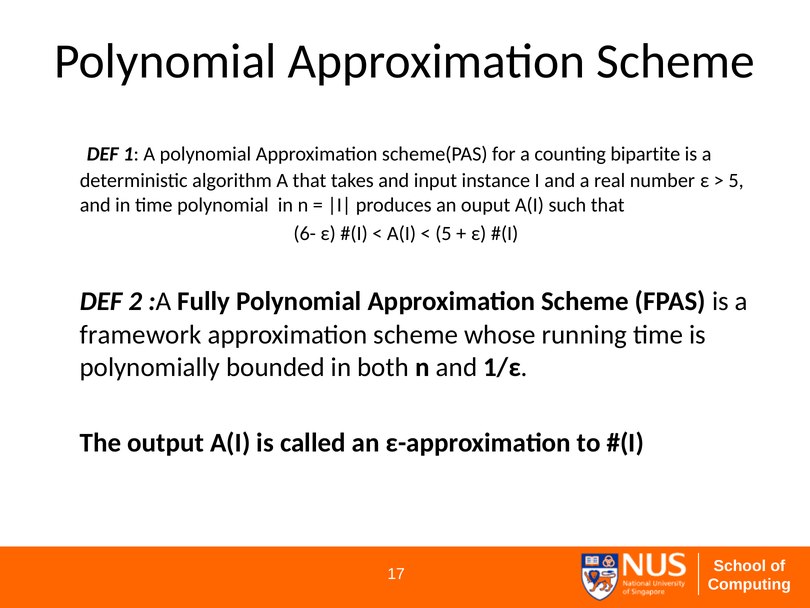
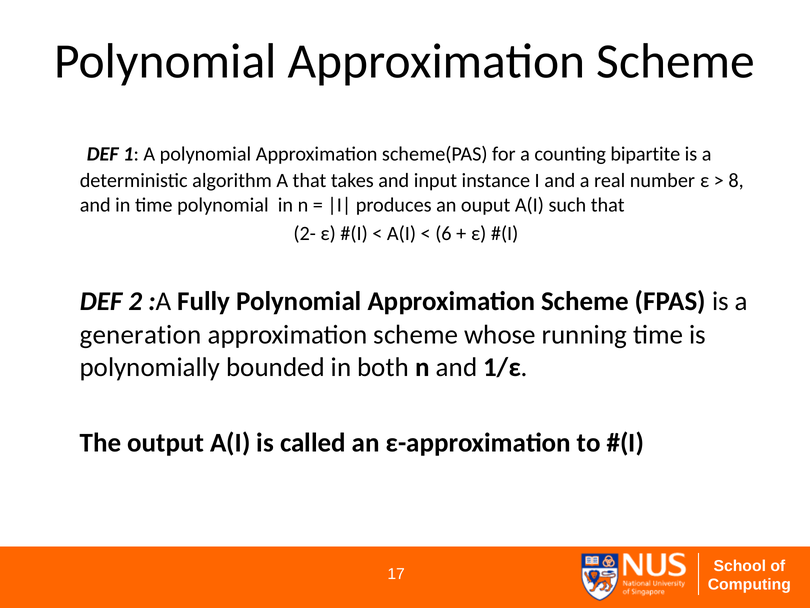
5: 5 -> 8 (736, 181)
6-: 6- -> 2- (305, 233)
5: 5 -> 6 (443, 233)
framework: framework -> generation (141, 334)
